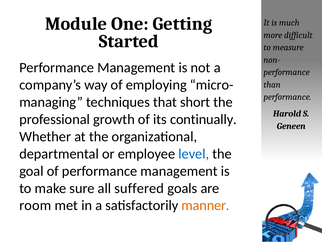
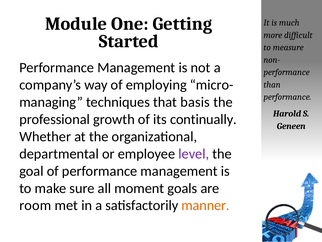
short: short -> basis (195, 102)
level colour: blue -> purple (194, 154)
suffered: suffered -> moment (139, 188)
